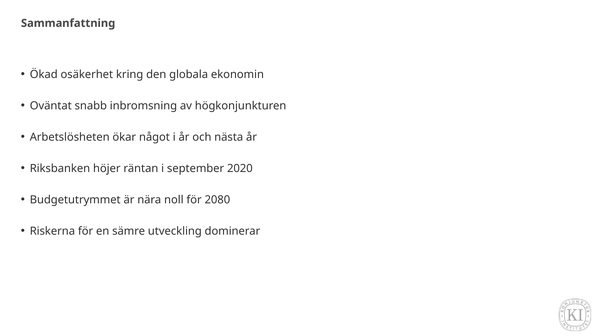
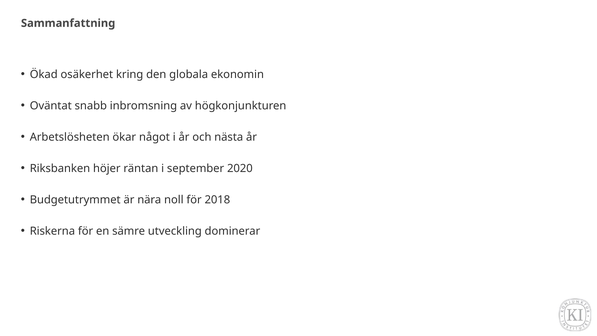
2080: 2080 -> 2018 (217, 200)
